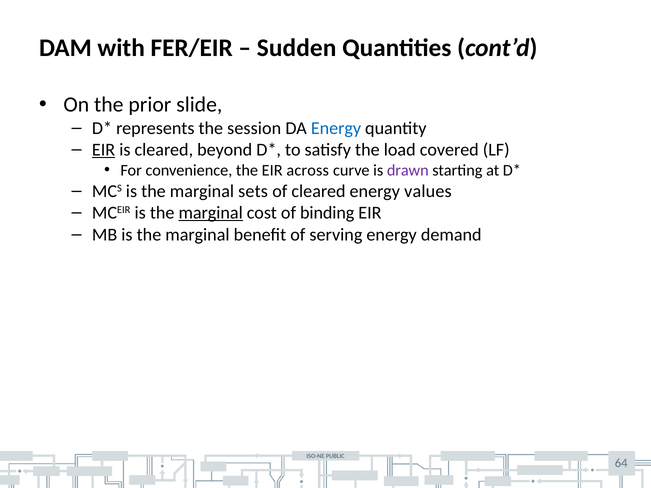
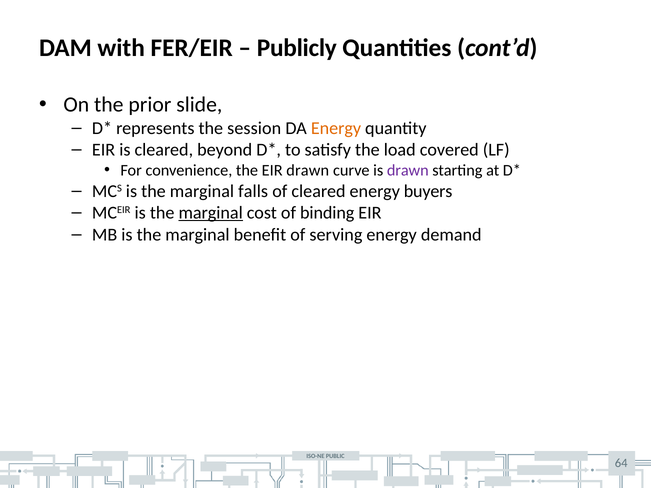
Sudden: Sudden -> Publicly (297, 48)
Energy colour: blue -> orange (336, 128)
EIR underline: present -> none (104, 150)
EIR across: across -> drawn (308, 170)
sets: sets -> falls (253, 191)
values: values -> buyers (428, 191)
